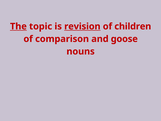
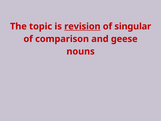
The underline: present -> none (18, 26)
children: children -> singular (133, 26)
goose: goose -> geese (124, 39)
